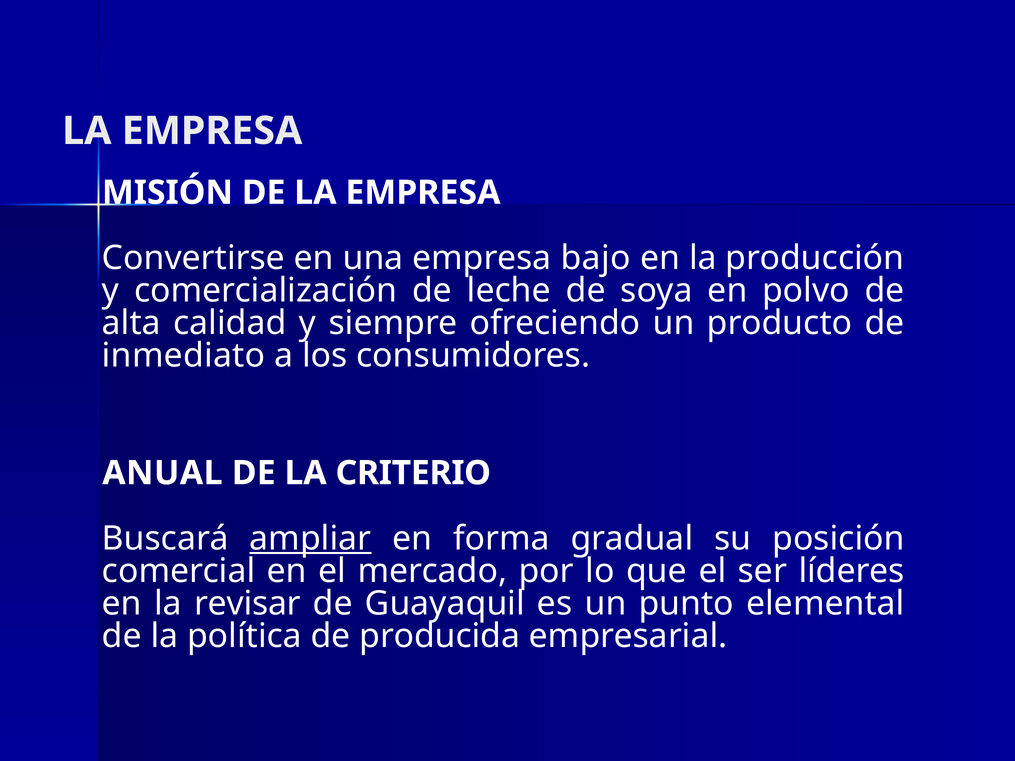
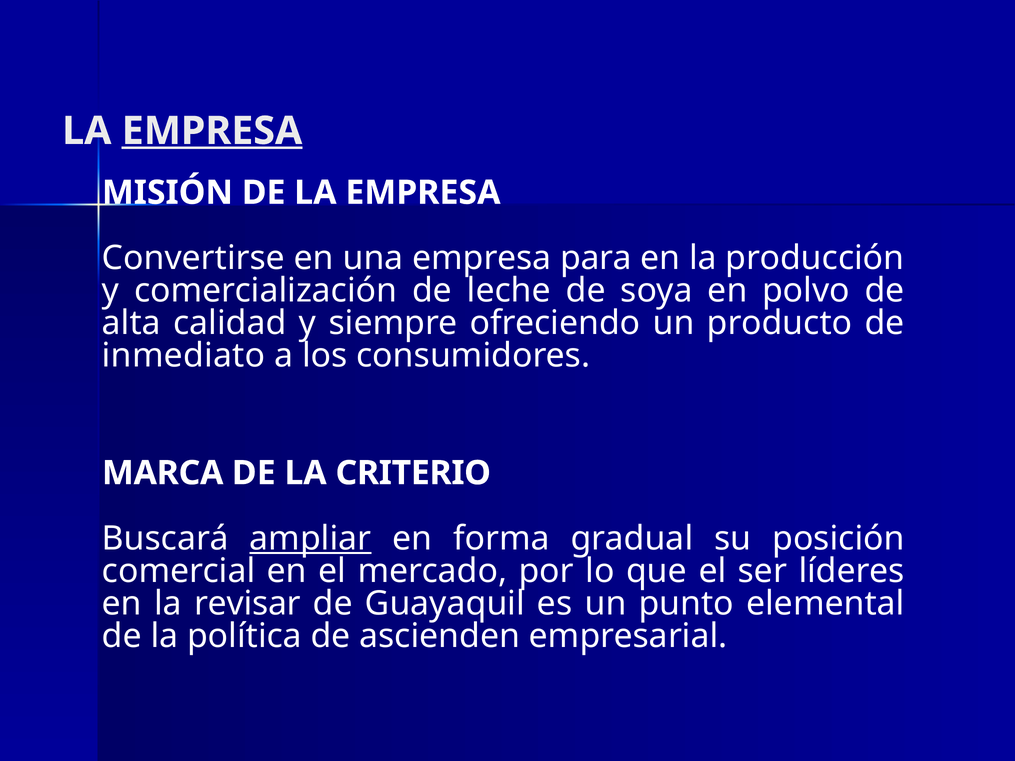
EMPRESA underline: none -> present (212, 131)
bajo: bajo -> para (596, 258)
ANUAL: ANUAL -> MARCA (163, 473)
producida: producida -> ascienden (440, 636)
